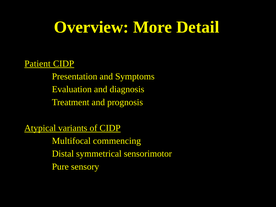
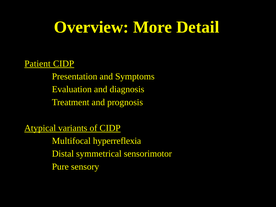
commencing: commencing -> hyperreflexia (117, 141)
